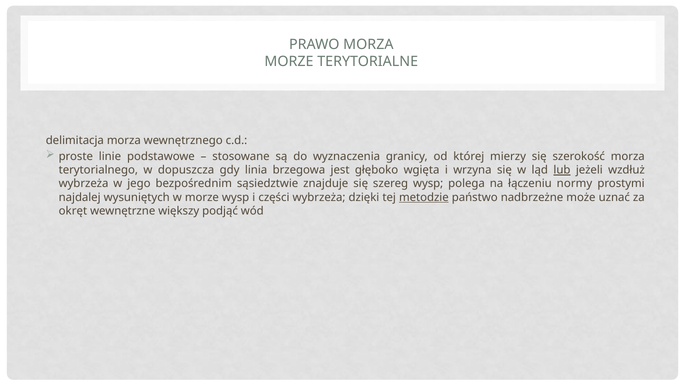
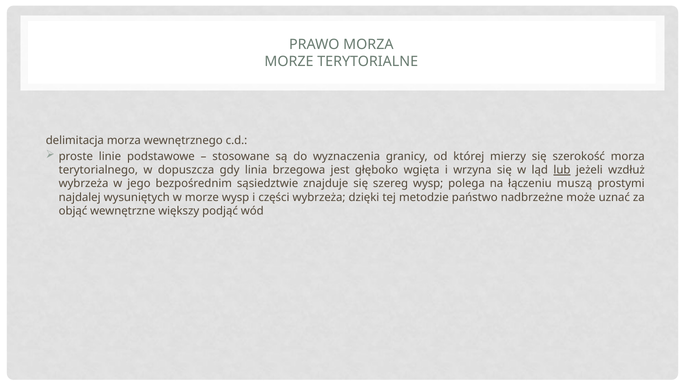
normy: normy -> muszą (575, 184)
metodzie underline: present -> none (424, 198)
okręt: okręt -> objąć (73, 211)
